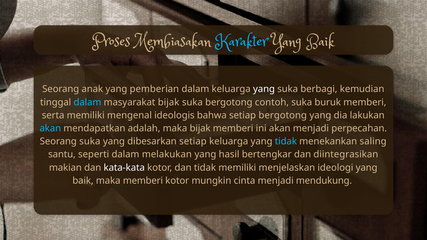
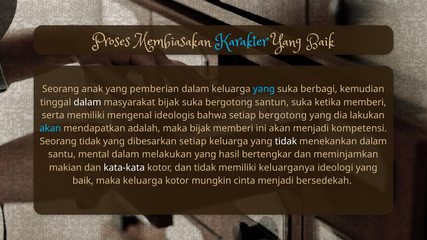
yang colour: white -> light blue (264, 89)
dalam colour: light blue -> white (87, 102)
contoh: contoh -> santun (272, 102)
buruk: buruk -> ketika (328, 102)
perpecahan: perpecahan -> kompetensi (359, 128)
Seorang suka: suka -> tidak (90, 142)
tidak colour: light blue -> white (286, 142)
menekankan saling: saling -> dalam (373, 142)
seperti: seperti -> mental (94, 155)
diintegrasikan: diintegrasikan -> meminjamkan (346, 155)
menjelaskan: menjelaskan -> keluarganya (287, 168)
maka memberi: memberi -> keluarga (143, 181)
mendukung: mendukung -> bersedekah (324, 181)
